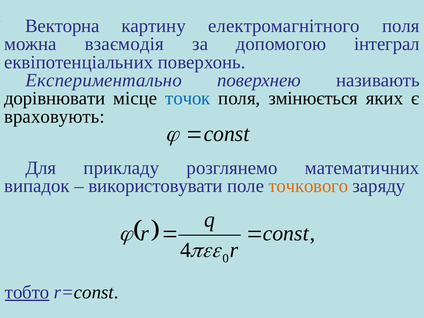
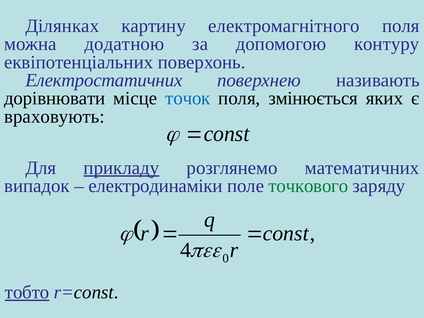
Векторна: Векторна -> Ділянках (62, 26)
взаємодія: взаємодія -> додатною (124, 44)
інтеграл: інтеграл -> контуру (387, 44)
Експериментально: Експериментально -> Електростатичних (104, 80)
прикладу underline: none -> present (121, 168)
використовувати: використовувати -> електродинаміки (156, 186)
точкового colour: orange -> green (308, 186)
